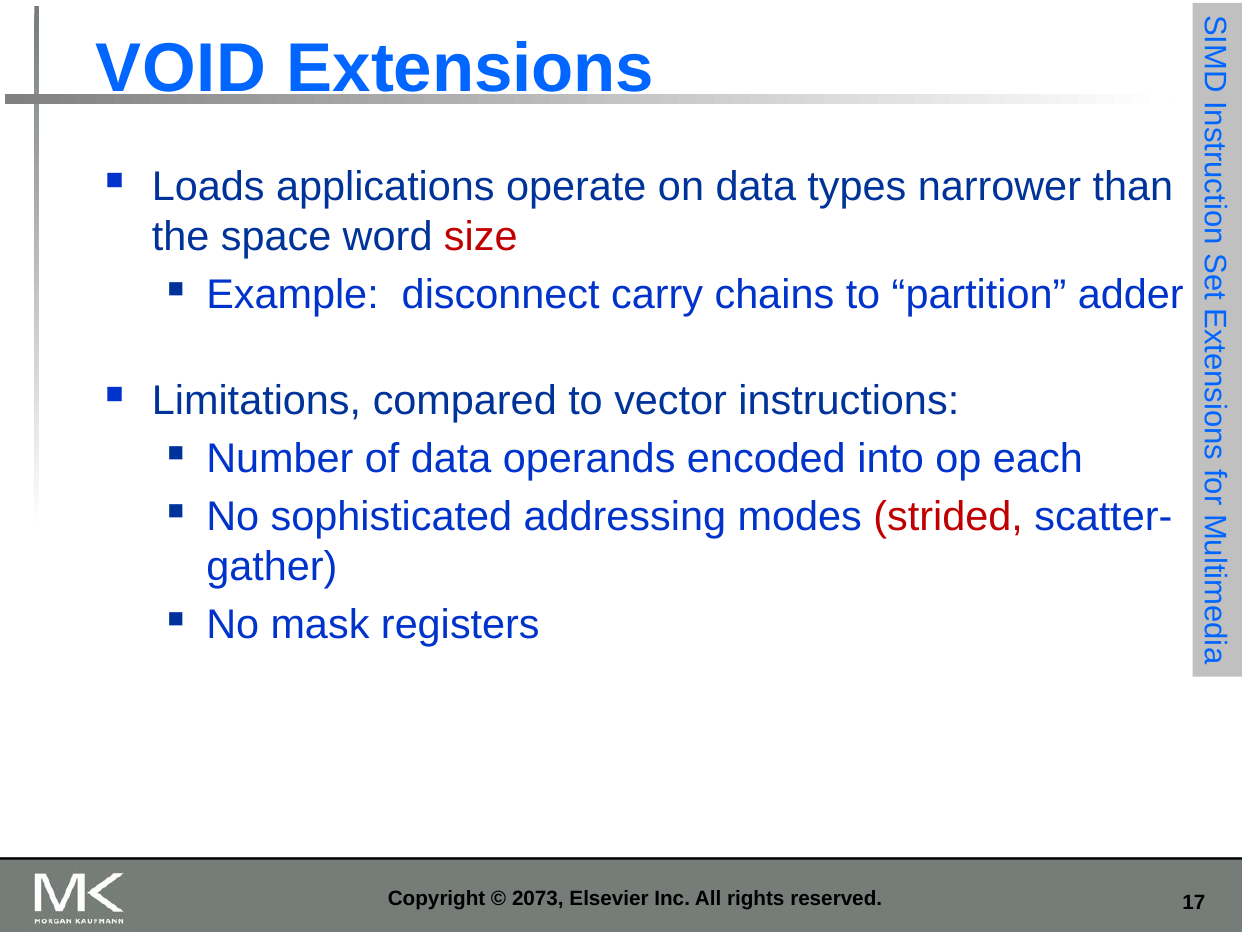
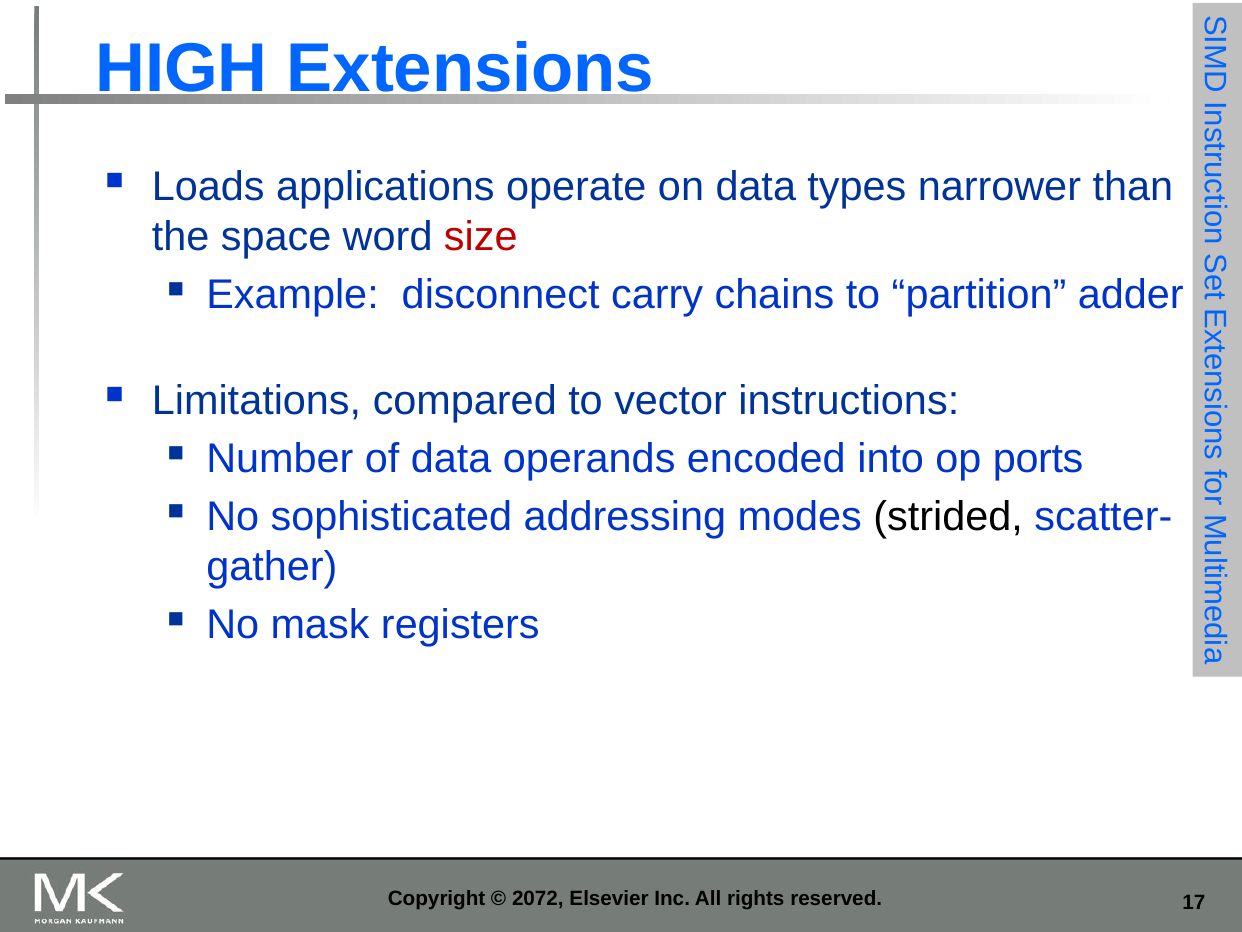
VOID: VOID -> HIGH (182, 68)
each: each -> ports (1038, 459)
strided colour: red -> black (948, 517)
2073: 2073 -> 2072 (538, 898)
